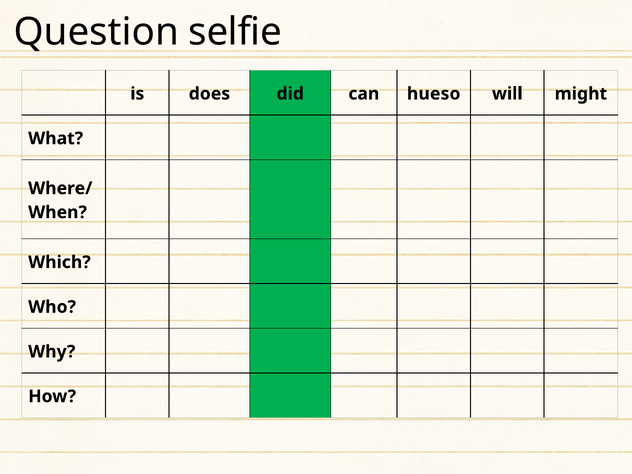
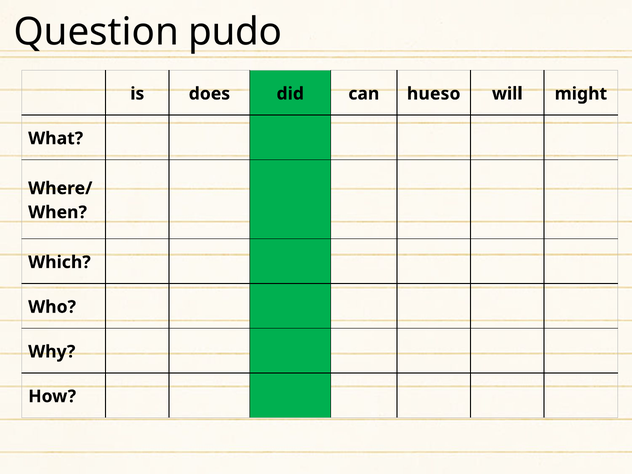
selfie: selfie -> pudo (235, 32)
